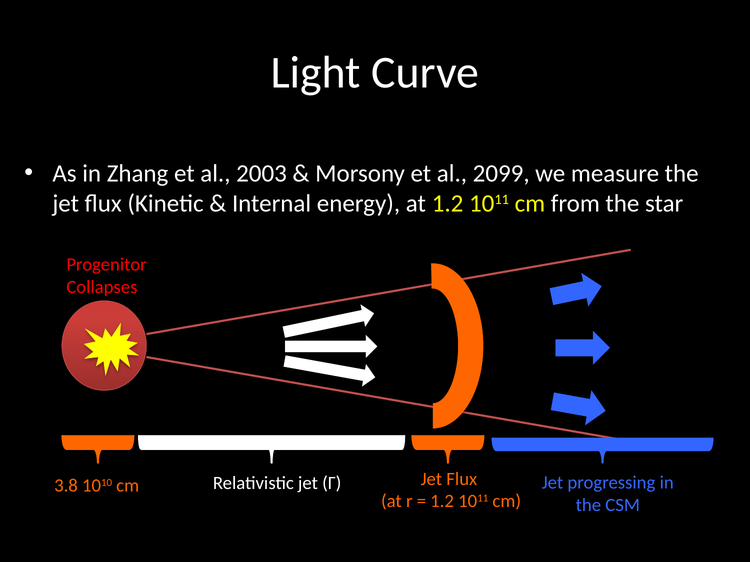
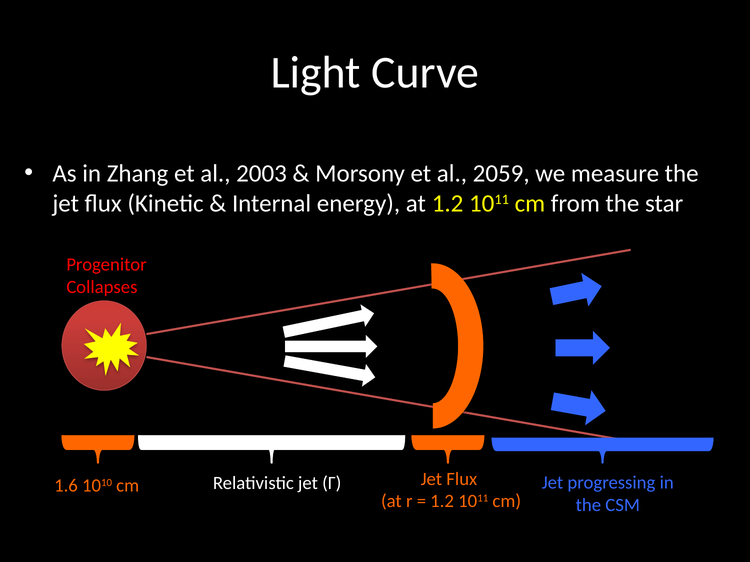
2099: 2099 -> 2059 (501, 174)
3.8: 3.8 -> 1.6 (66, 486)
